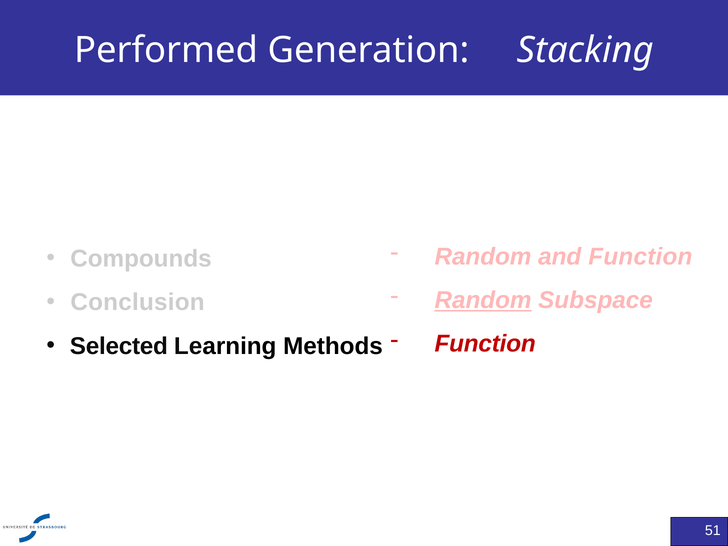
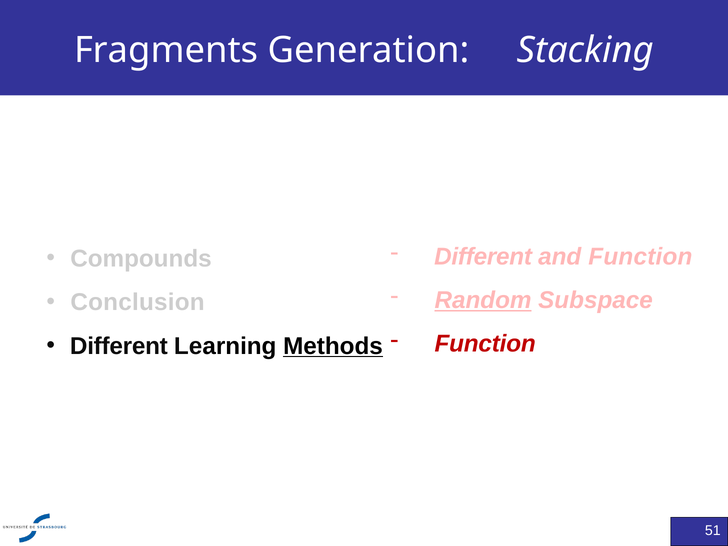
Performed: Performed -> Fragments (166, 50)
Random: Random -> Different (483, 257)
Selected: Selected -> Different (119, 346)
Methods underline: none -> present (333, 346)
